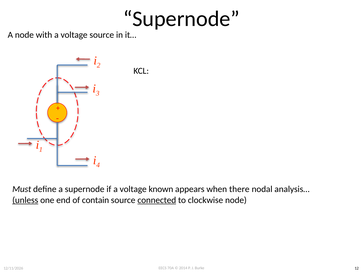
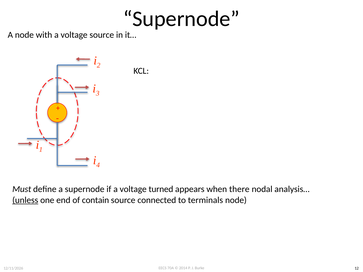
known: known -> turned (161, 189)
connected underline: present -> none (157, 200)
clockwise: clockwise -> terminals (205, 200)
